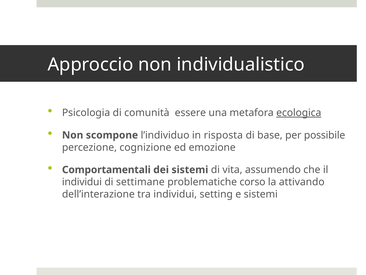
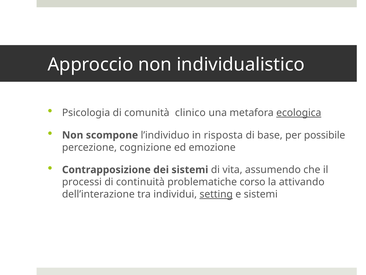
essere: essere -> clinico (190, 113)
Comportamentali: Comportamentali -> Contrapposizione (106, 169)
individui: individui -> processi (82, 182)
settimane: settimane -> continuità (140, 182)
setting underline: none -> present (216, 194)
